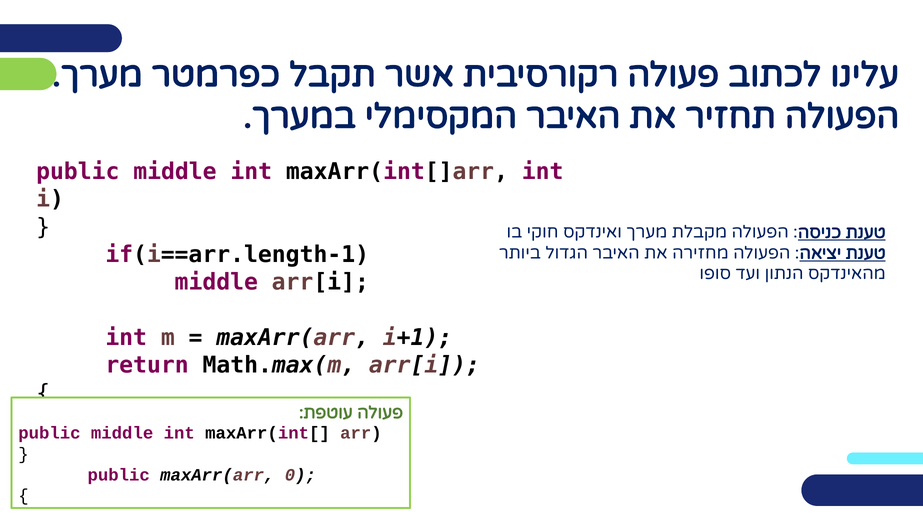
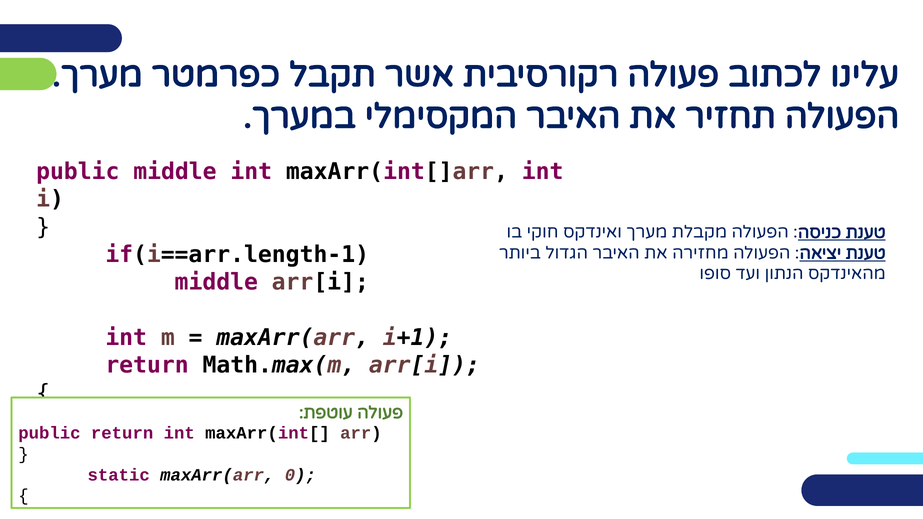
middle: middle -> return (122, 433)
public: public -> static (119, 475)
